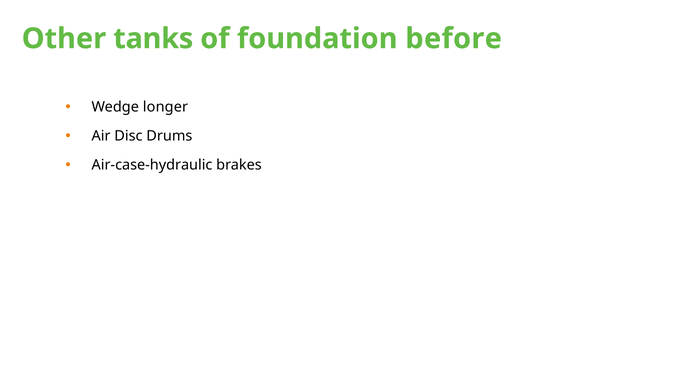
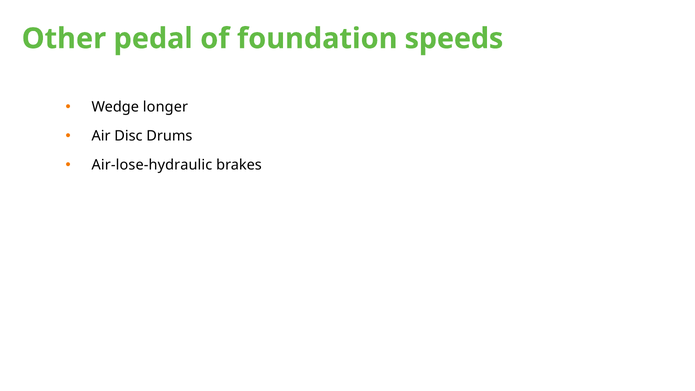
tanks: tanks -> pedal (153, 39)
before: before -> speeds (454, 39)
Air-case-hydraulic: Air-case-hydraulic -> Air-lose-hydraulic (152, 165)
